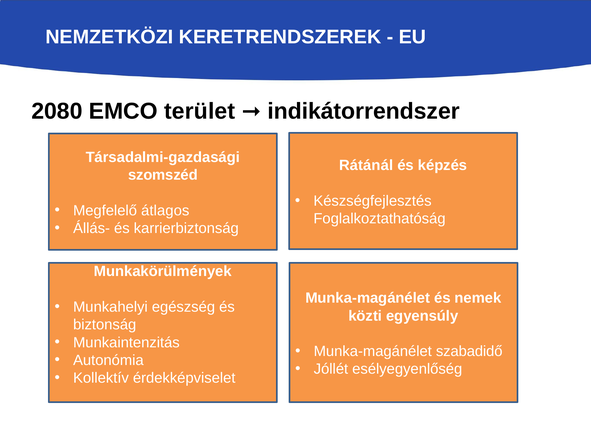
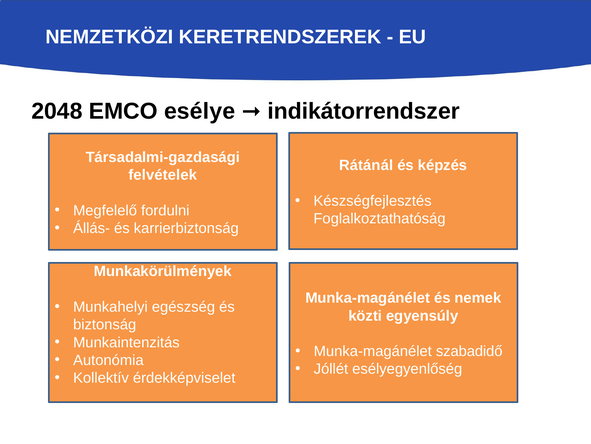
2080: 2080 -> 2048 (57, 111)
terület: terület -> esélye (200, 111)
szomszéd: szomszéd -> felvételek (163, 175)
átlagos: átlagos -> fordulni (165, 210)
